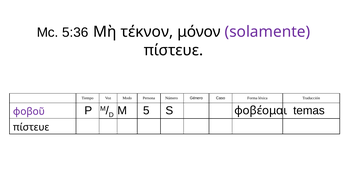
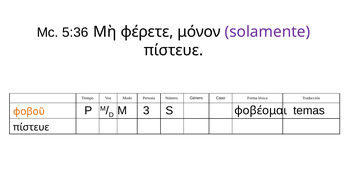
τέκνον: τέκνον -> φέρετε (147, 32)
5: 5 -> 3 (146, 111)
φοβοῦ colour: purple -> orange (29, 112)
